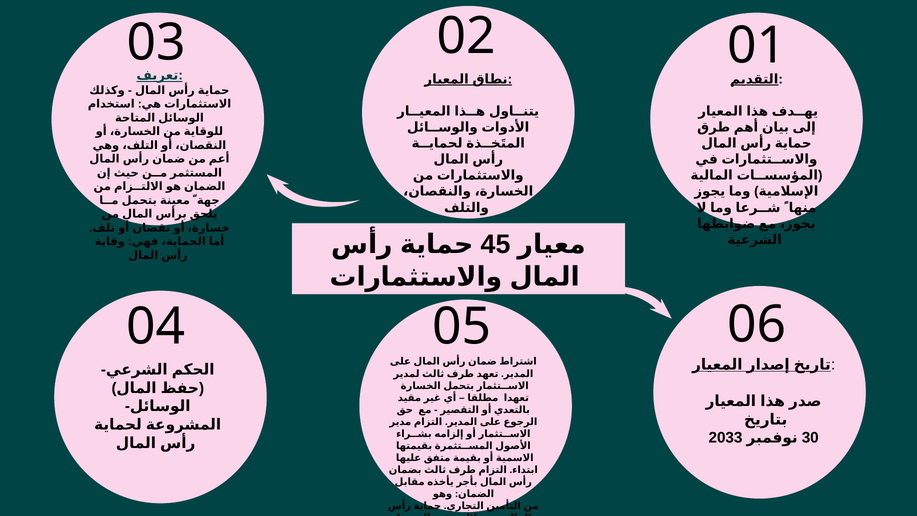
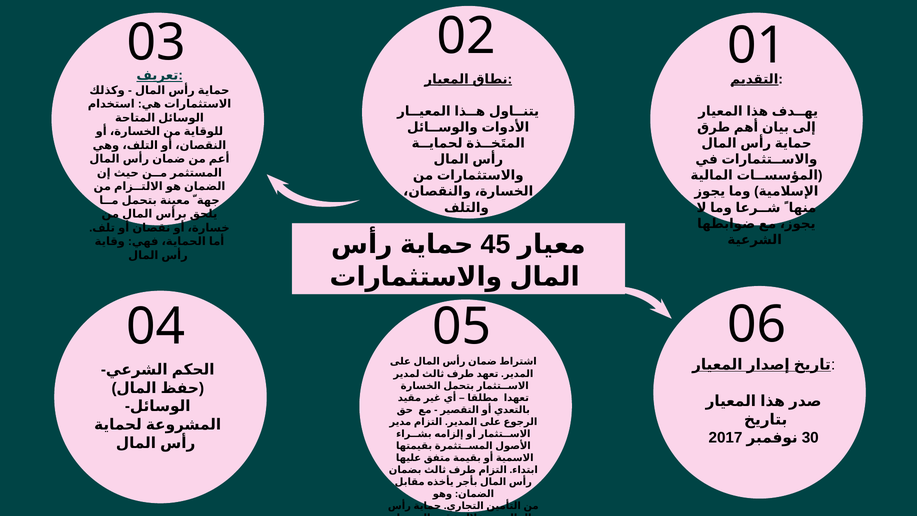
2033: 2033 -> 2017 (725, 438)
